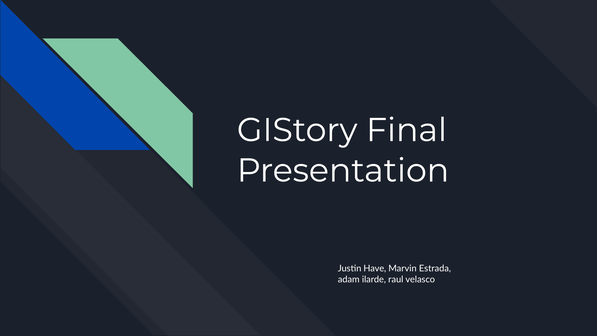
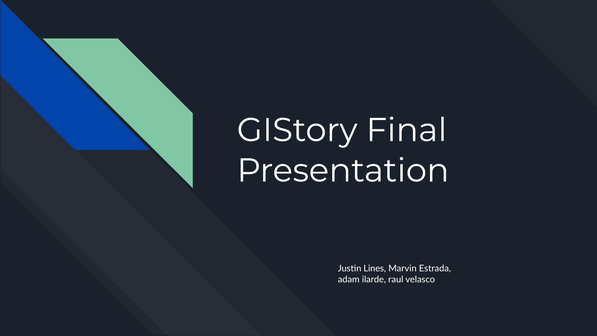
Have: Have -> Lines (375, 268)
